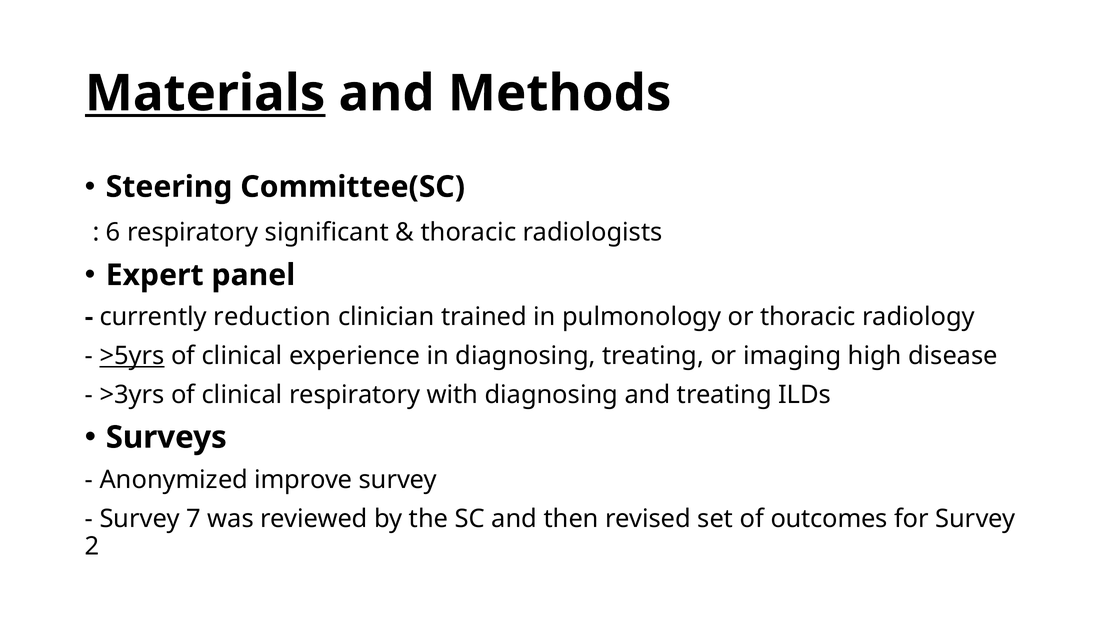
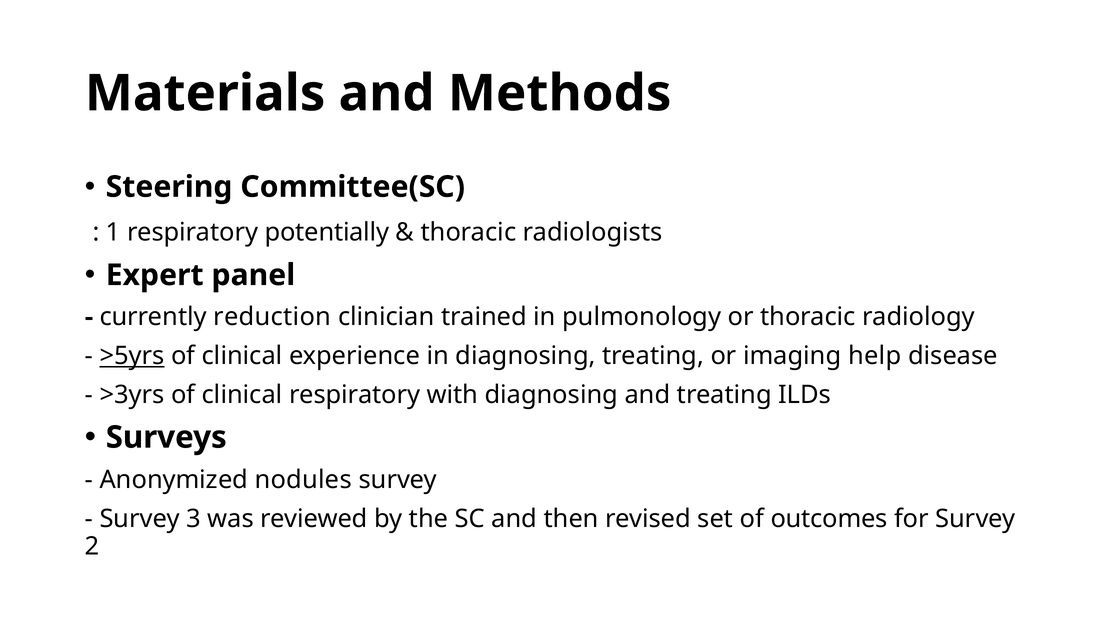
Materials underline: present -> none (205, 93)
6: 6 -> 1 (113, 233)
significant: significant -> potentially (327, 233)
high: high -> help (875, 356)
improve: improve -> nodules (303, 480)
7: 7 -> 3 (193, 519)
